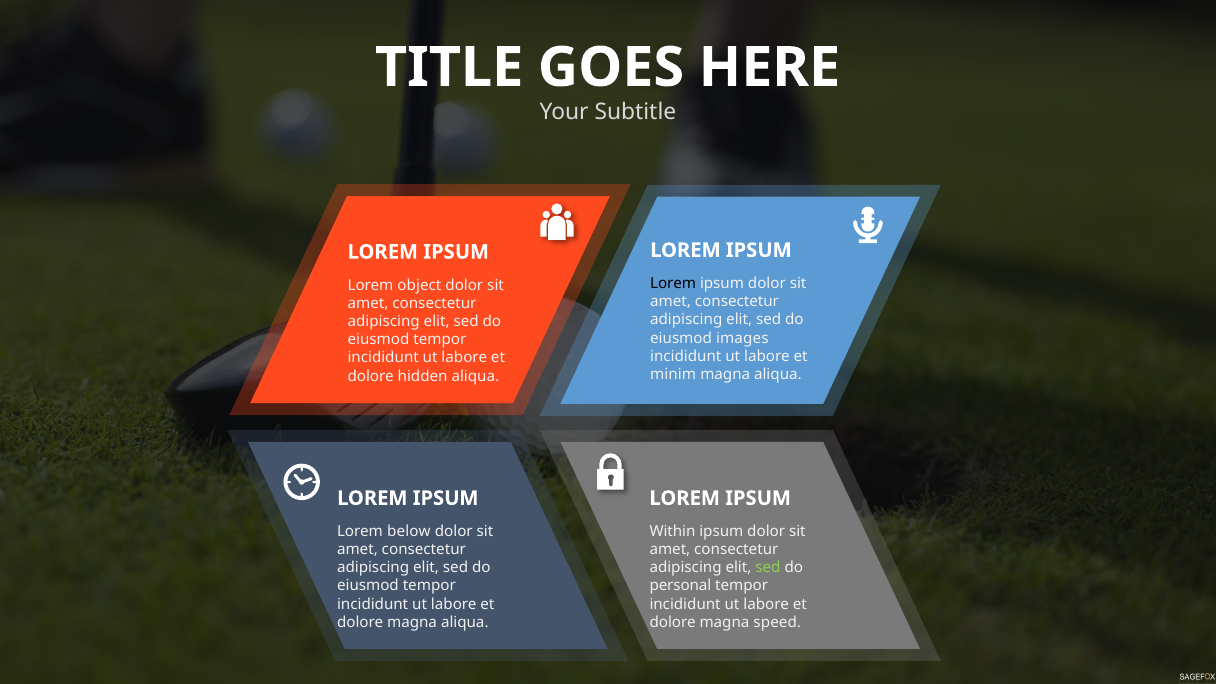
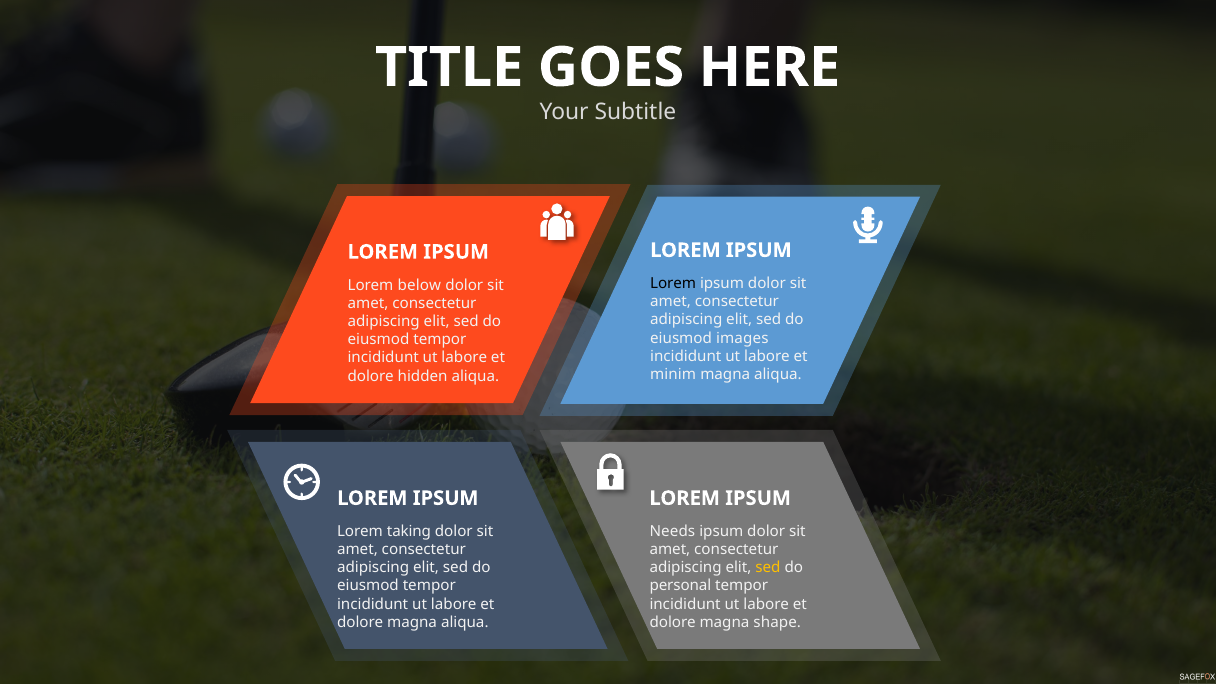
object: object -> below (419, 285)
below: below -> taking (409, 531)
Within: Within -> Needs (672, 531)
sed colour: light green -> yellow (768, 568)
speed: speed -> shape (777, 622)
